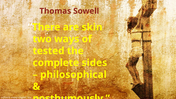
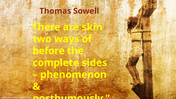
tested: tested -> before (49, 51)
philosophical: philosophical -> phenomenon (73, 75)
